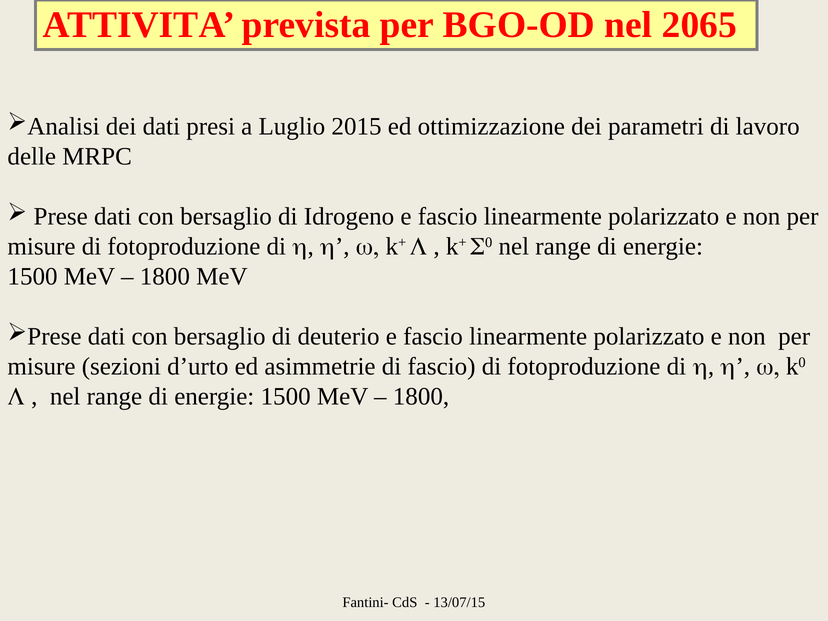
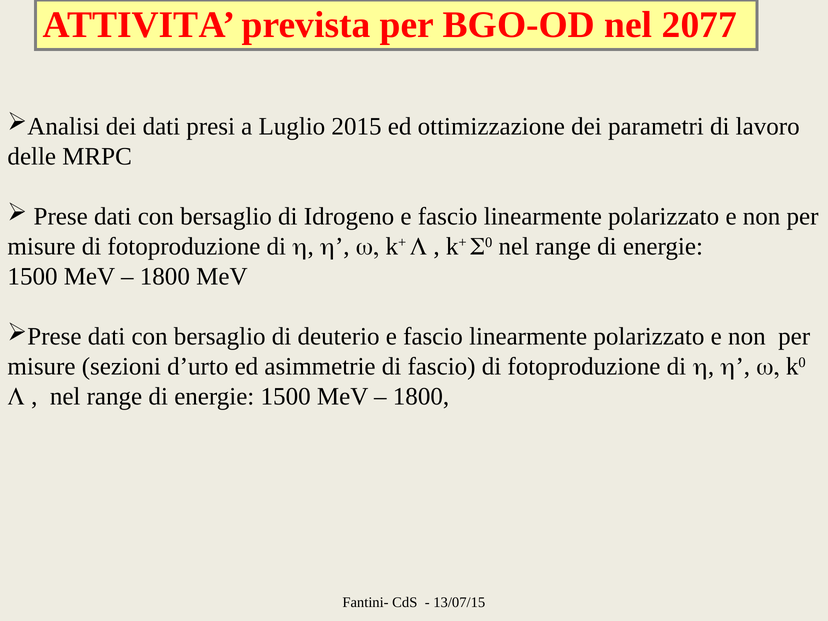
2065: 2065 -> 2077 (699, 25)
